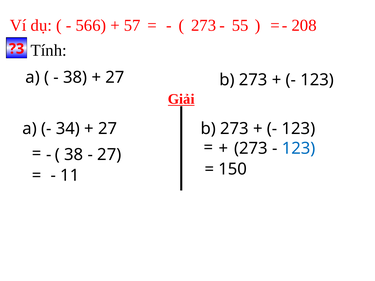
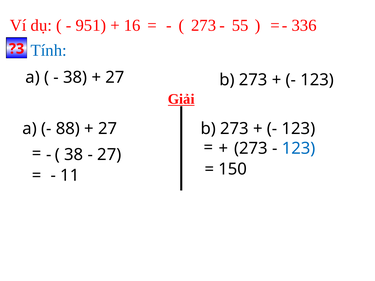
566: 566 -> 951 (91, 26)
57: 57 -> 16 (132, 26)
208: 208 -> 336 (304, 26)
Tính colour: black -> blue (49, 51)
34: 34 -> 88 (68, 129)
